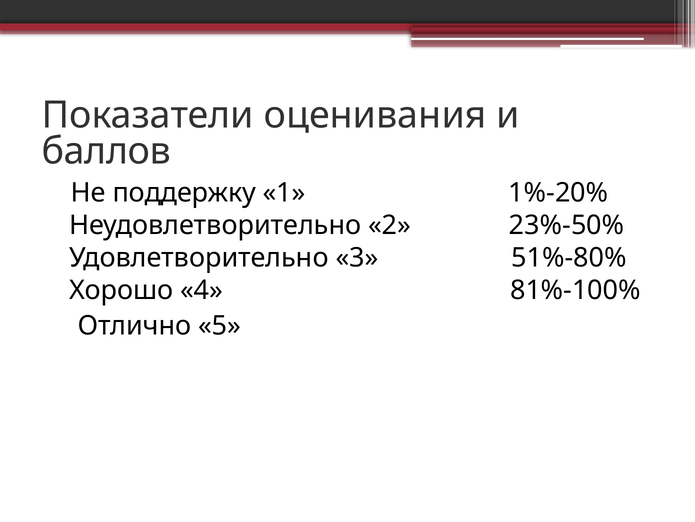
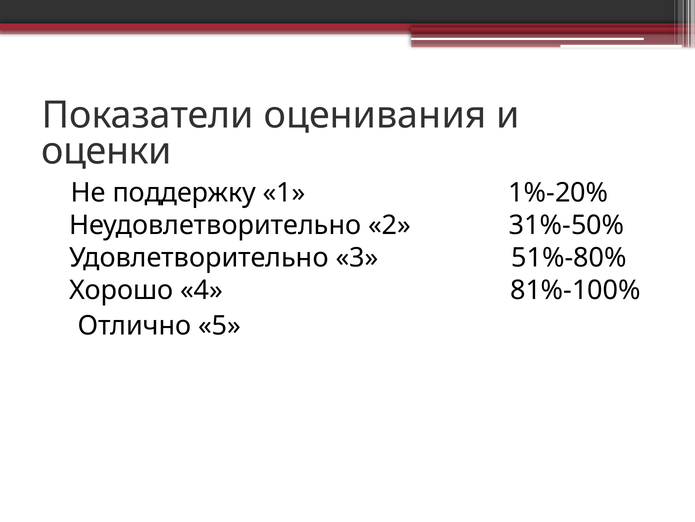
баллов: баллов -> оценки (106, 151)
23%-50%: 23%-50% -> 31%-50% (567, 225)
